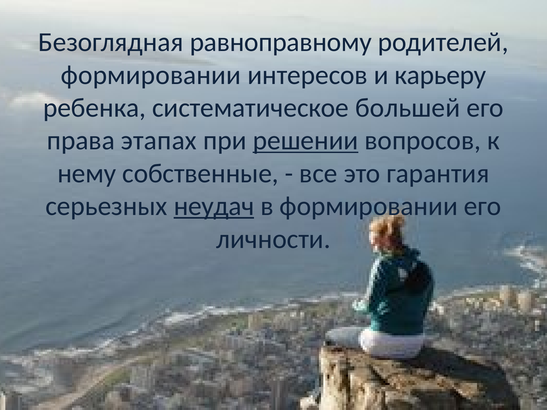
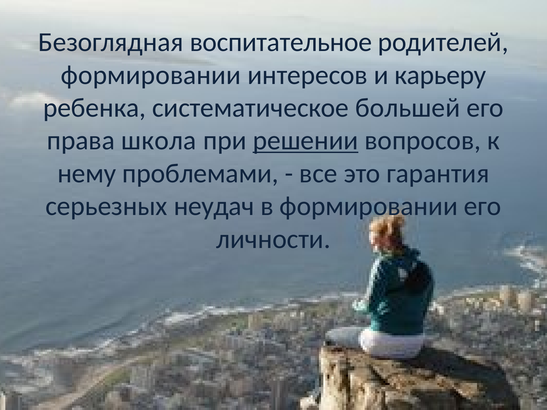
равноправному: равноправному -> воспитательное (281, 42)
этапах: этапах -> школа (159, 141)
собственные: собственные -> проблемами (200, 173)
неудач underline: present -> none (214, 206)
